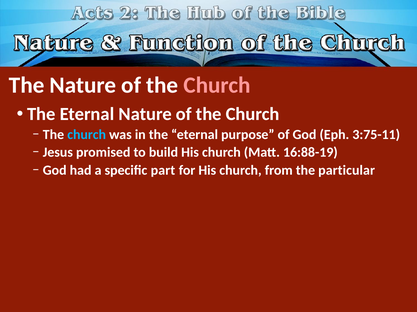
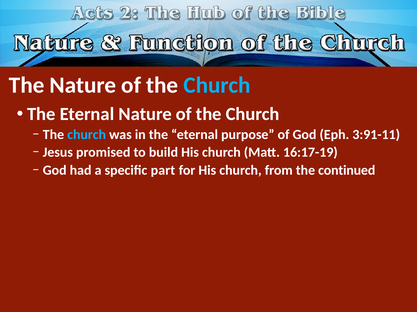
Church colour: pink -> light blue (217, 86)
3:75-11: 3:75-11 -> 3:91-11 (376, 135)
16:88-19: 16:88-19 -> 16:17-19 (310, 153)
particular: particular -> continued (347, 171)
